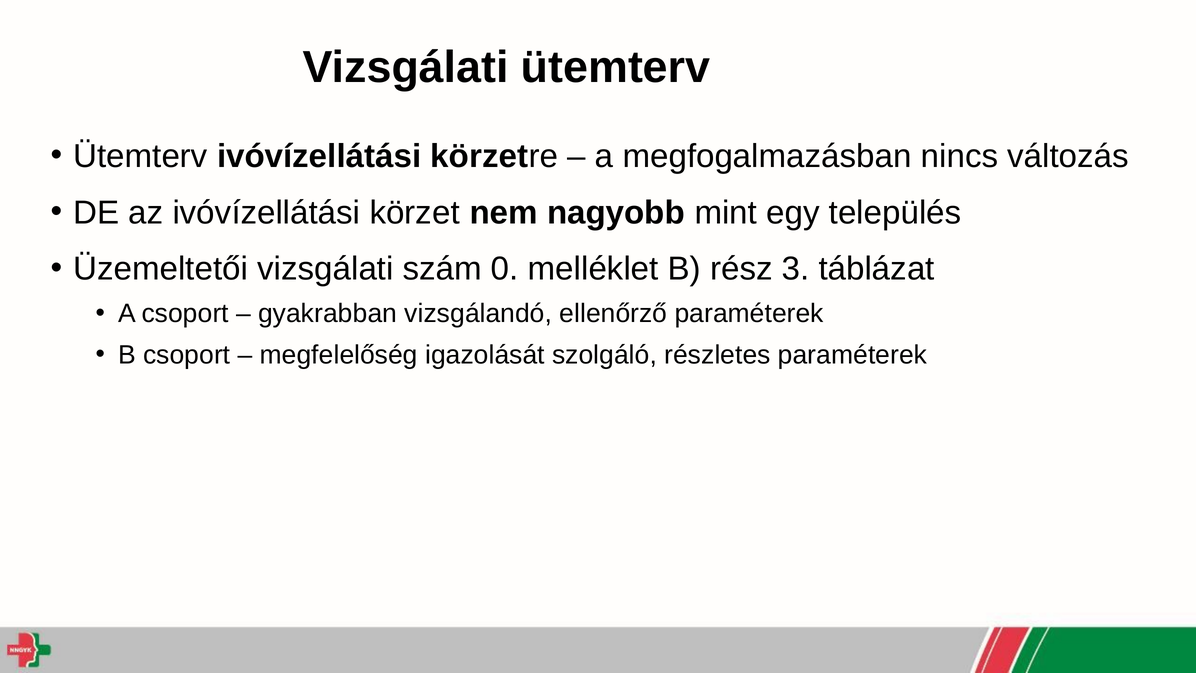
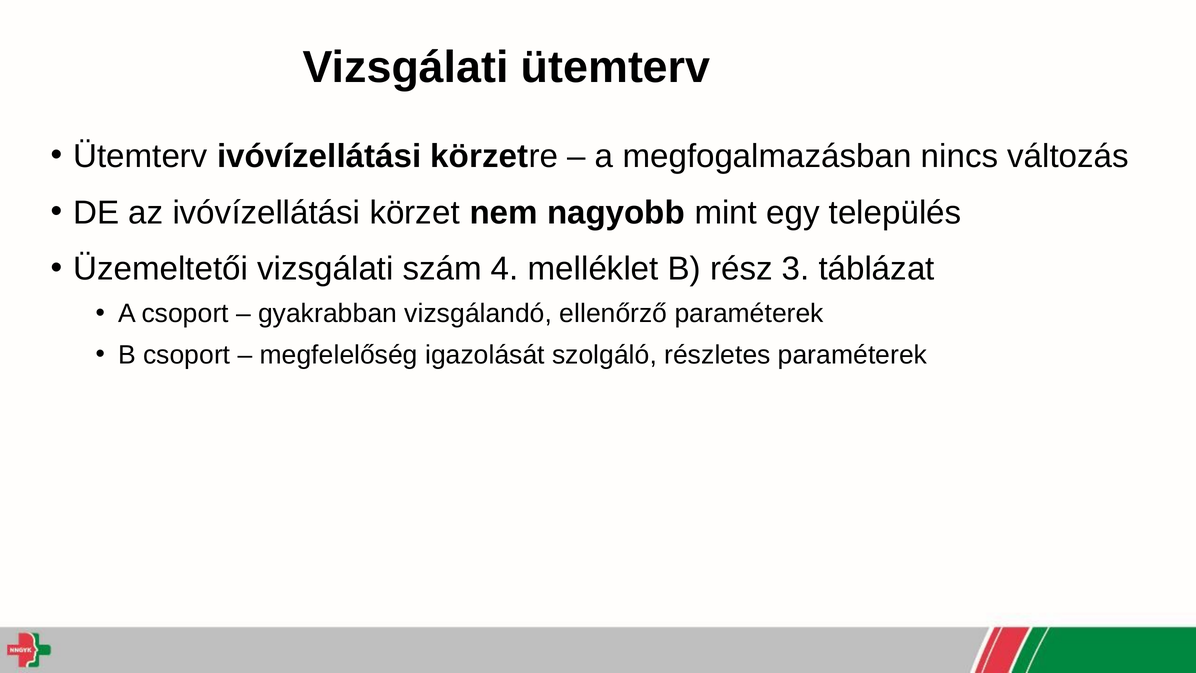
0: 0 -> 4 (505, 269)
